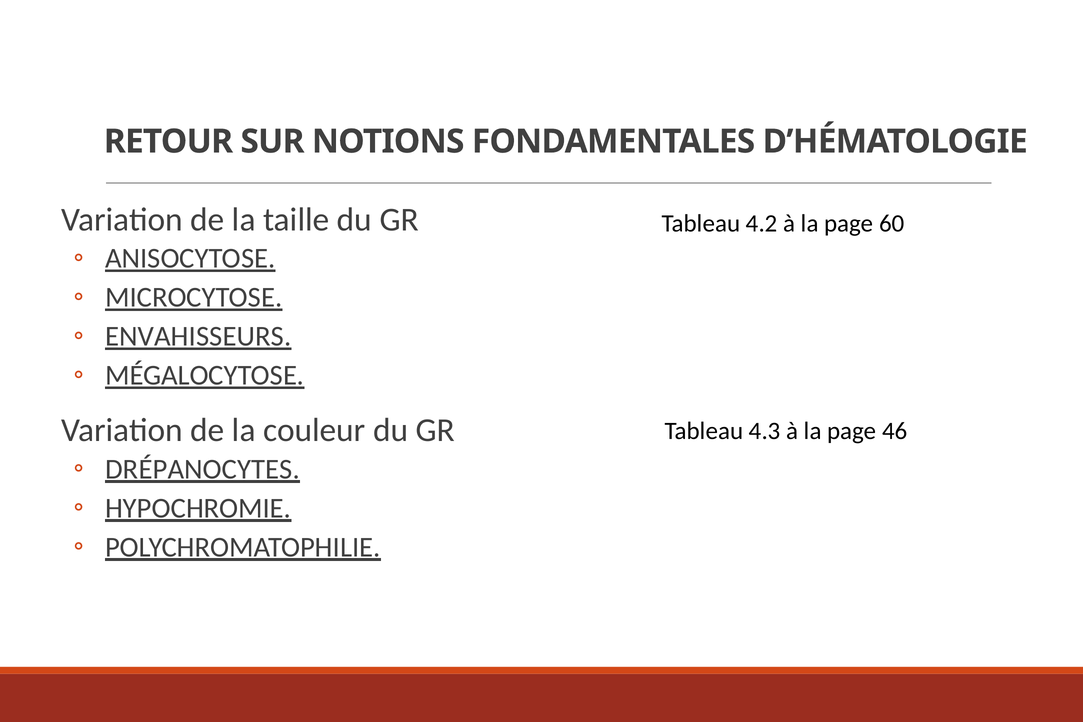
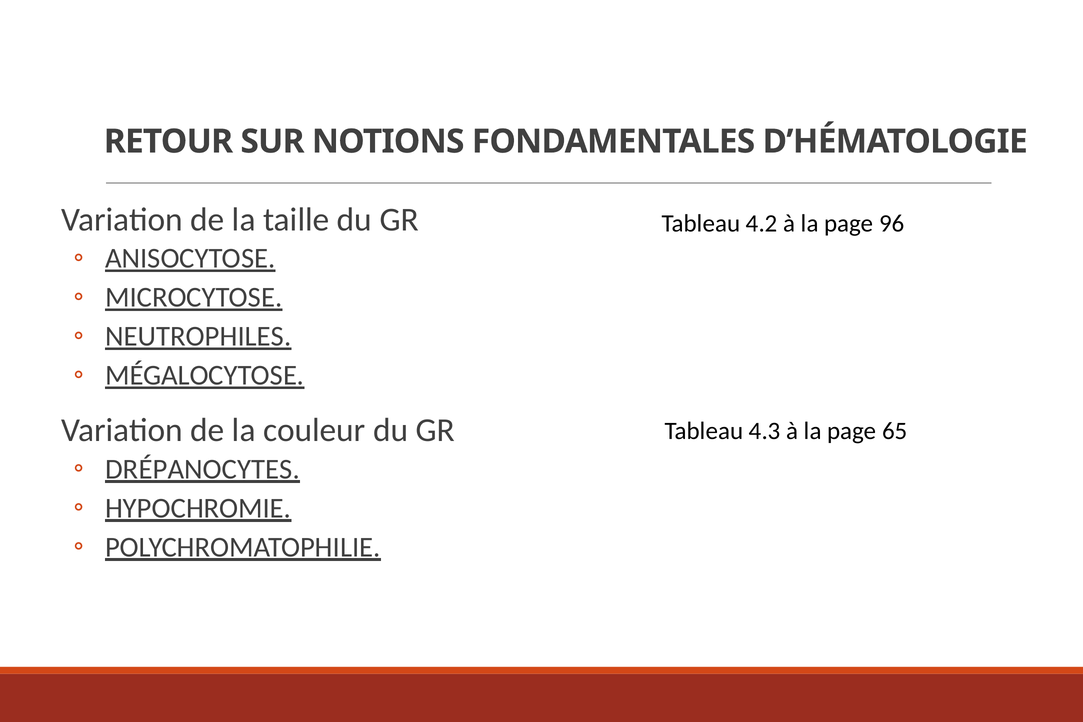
60: 60 -> 96 (892, 224)
ENVAHISSEURS: ENVAHISSEURS -> NEUTROPHILES (198, 336)
46: 46 -> 65 (895, 431)
